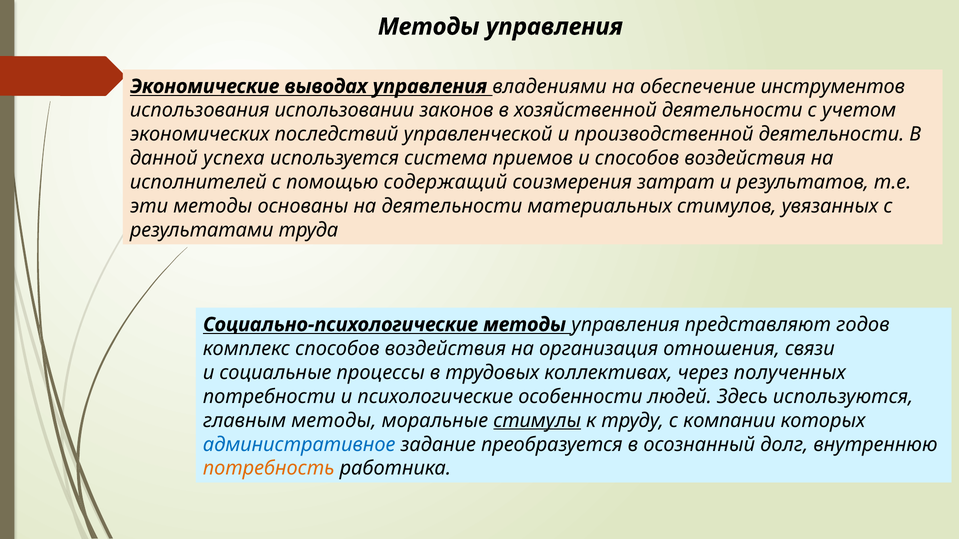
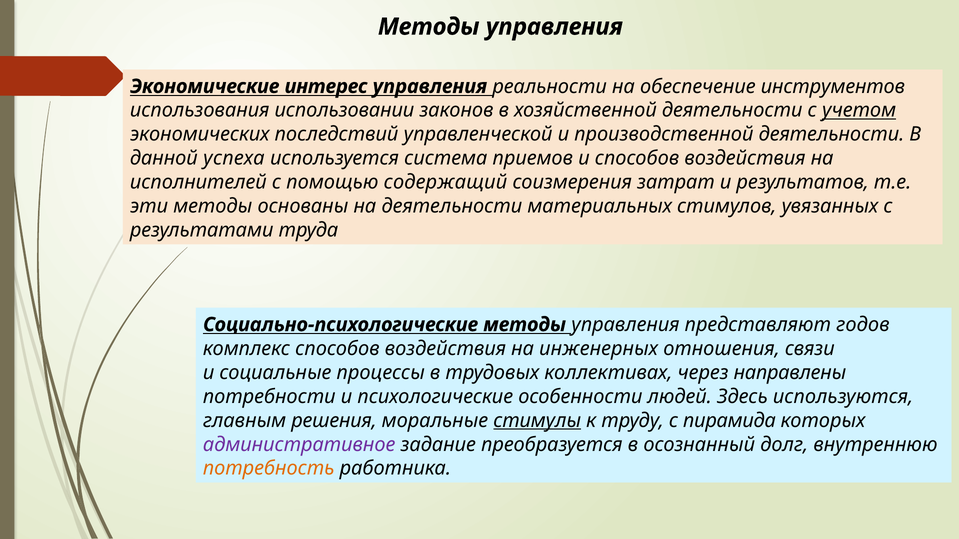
выводах: выводах -> интерес (326, 87)
владениями: владениями -> реальности (550, 87)
учетом underline: none -> present (859, 110)
организация: организация -> инженерных (599, 349)
полученных: полученных -> направлены (790, 373)
главным методы: методы -> решения (334, 421)
компании: компании -> пирамида (729, 421)
административное colour: blue -> purple (299, 445)
